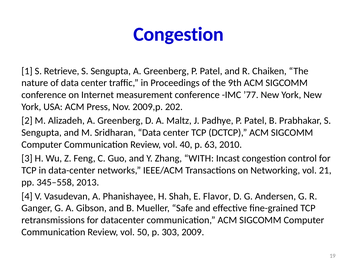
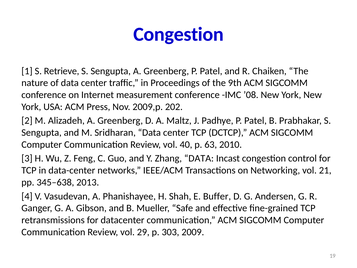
’77: ’77 -> ’08 (251, 95)
Zhang WITH: WITH -> DATA (199, 158)
345–558: 345–558 -> 345–638 (55, 182)
Flavor: Flavor -> Buffer (217, 196)
50: 50 -> 29 (143, 232)
